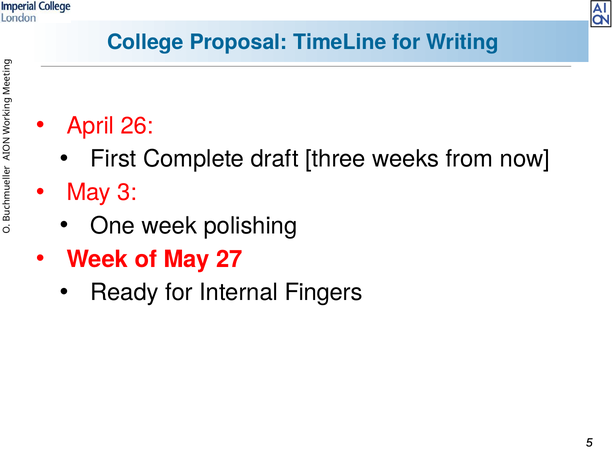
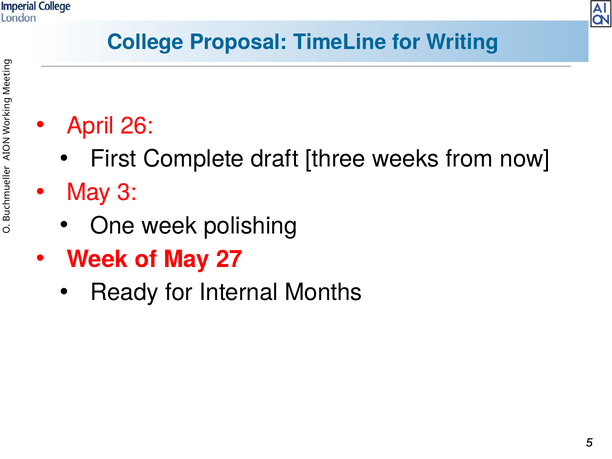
Fingers: Fingers -> Months (323, 293)
